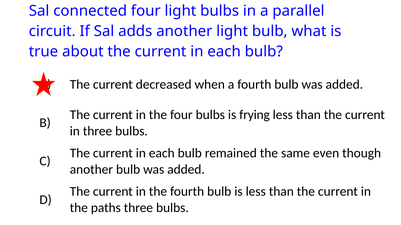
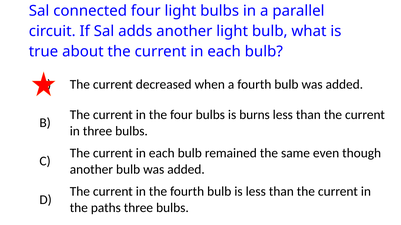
frying: frying -> burns (255, 115)
